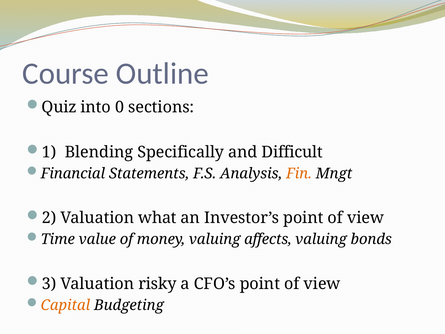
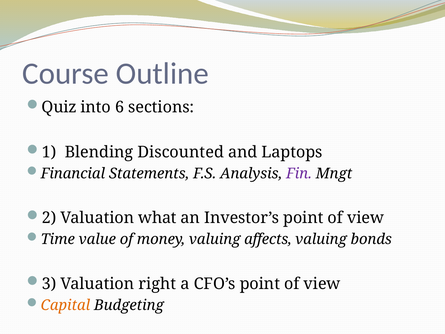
0: 0 -> 6 (120, 107)
Specifically: Specifically -> Discounted (181, 152)
Difficult: Difficult -> Laptops (292, 152)
Fin colour: orange -> purple (299, 174)
risky: risky -> right (157, 284)
